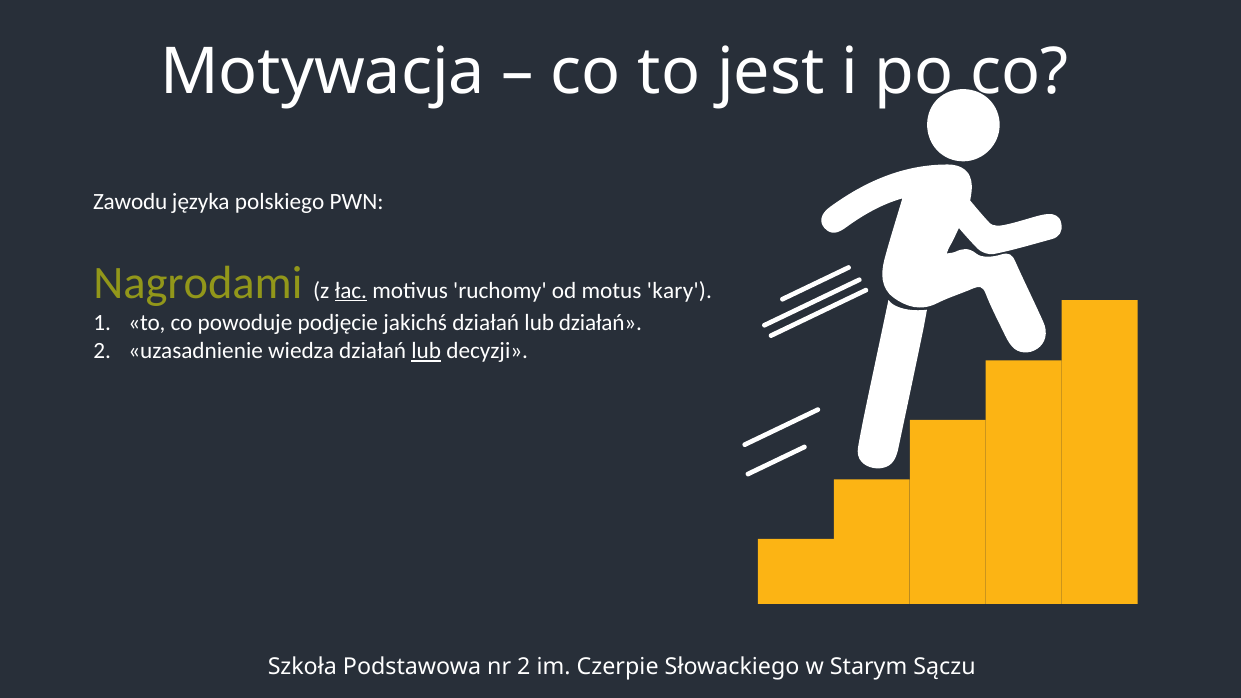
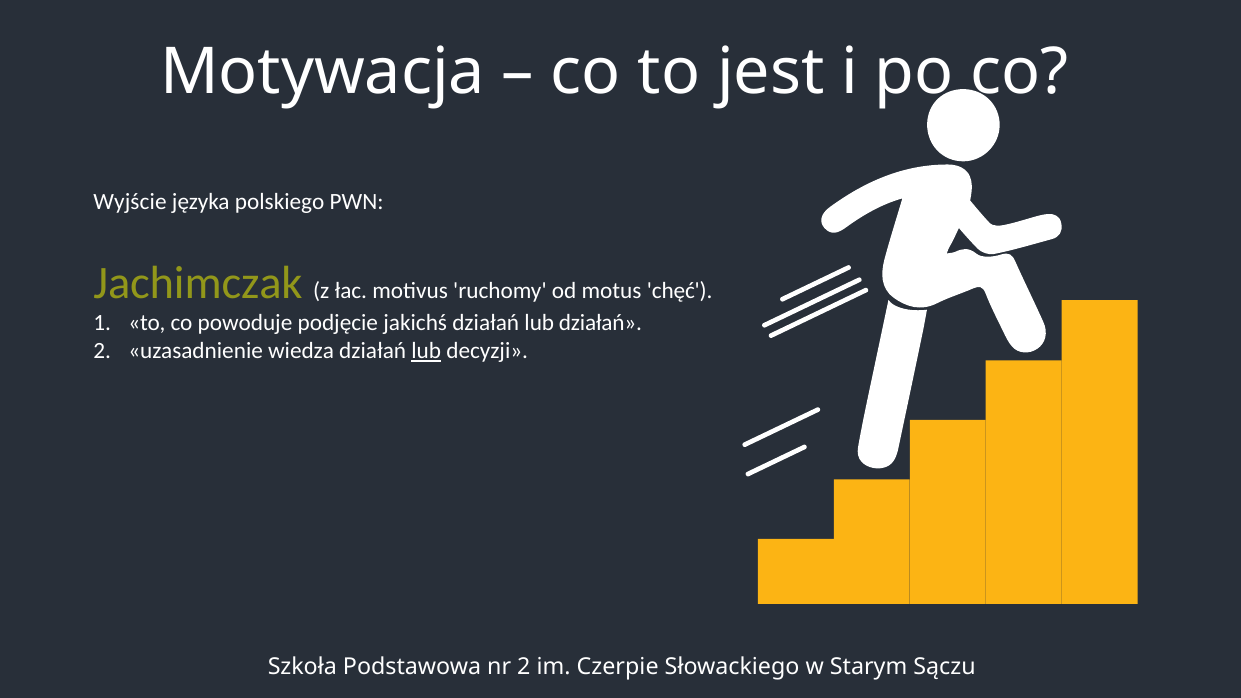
Zawodu: Zawodu -> Wyjście (130, 202)
Nagrodami: Nagrodami -> Jachimczak (198, 283)
łac underline: present -> none (351, 290)
kary: kary -> chęć (680, 290)
